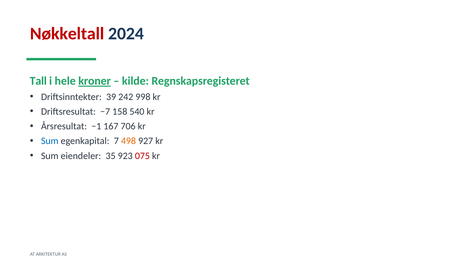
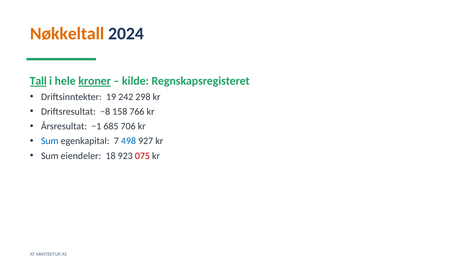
Nøkkeltall colour: red -> orange (67, 34)
Tall underline: none -> present (38, 81)
39: 39 -> 19 (111, 97)
998: 998 -> 298 (143, 97)
−7: −7 -> −8 (105, 112)
540: 540 -> 766 (137, 112)
167: 167 -> 685 (111, 126)
498 colour: orange -> blue (128, 141)
35: 35 -> 18 (111, 156)
